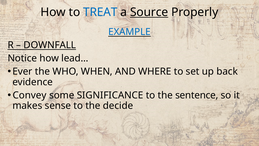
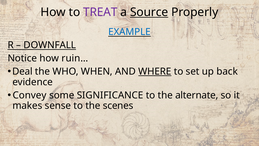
TREAT colour: blue -> purple (100, 12)
lead…: lead… -> ruin… (75, 58)
Ever: Ever -> Deal (23, 71)
WHERE underline: none -> present (155, 71)
sentence: sentence -> alternate (197, 95)
decide: decide -> scenes (118, 106)
